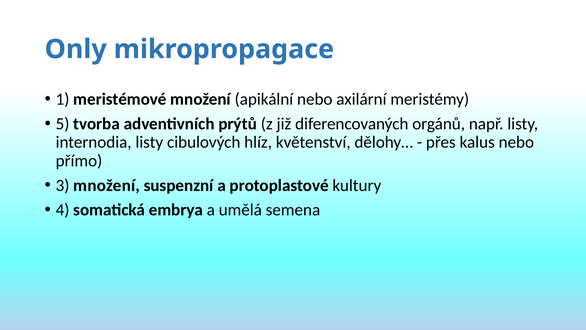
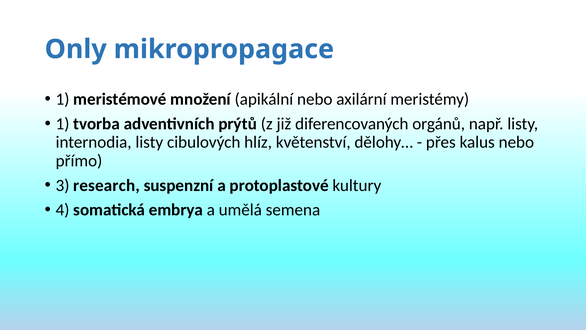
5: 5 -> 1 (63, 124)
3 množení: množení -> research (107, 185)
